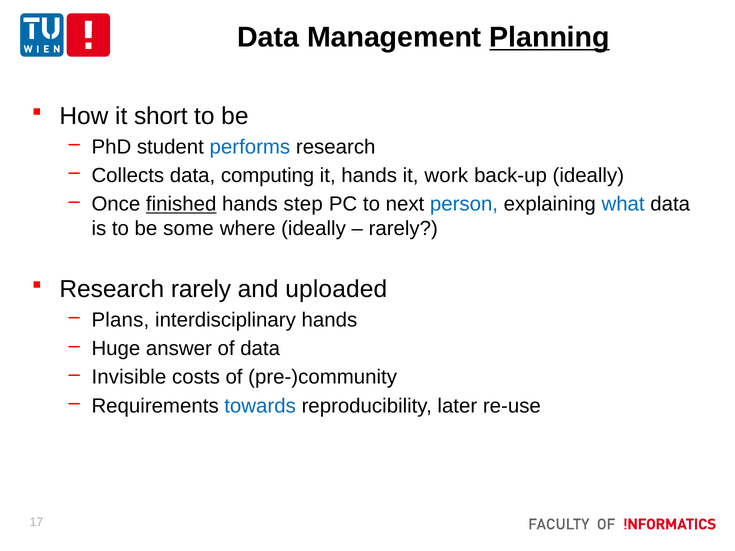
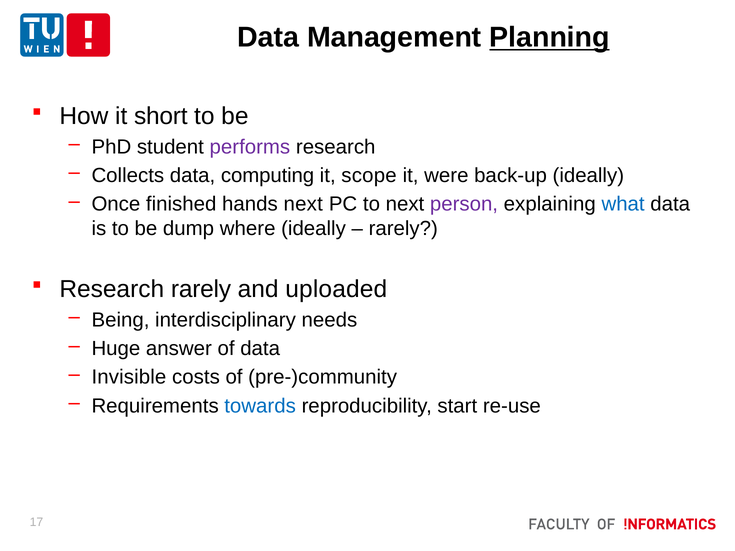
performs colour: blue -> purple (250, 147)
it hands: hands -> scope (369, 176)
work: work -> were (446, 176)
finished underline: present -> none (181, 204)
hands step: step -> next (303, 204)
person colour: blue -> purple (464, 204)
some: some -> dump (189, 229)
Plans: Plans -> Being (120, 320)
interdisciplinary hands: hands -> needs (329, 320)
later: later -> start (457, 406)
